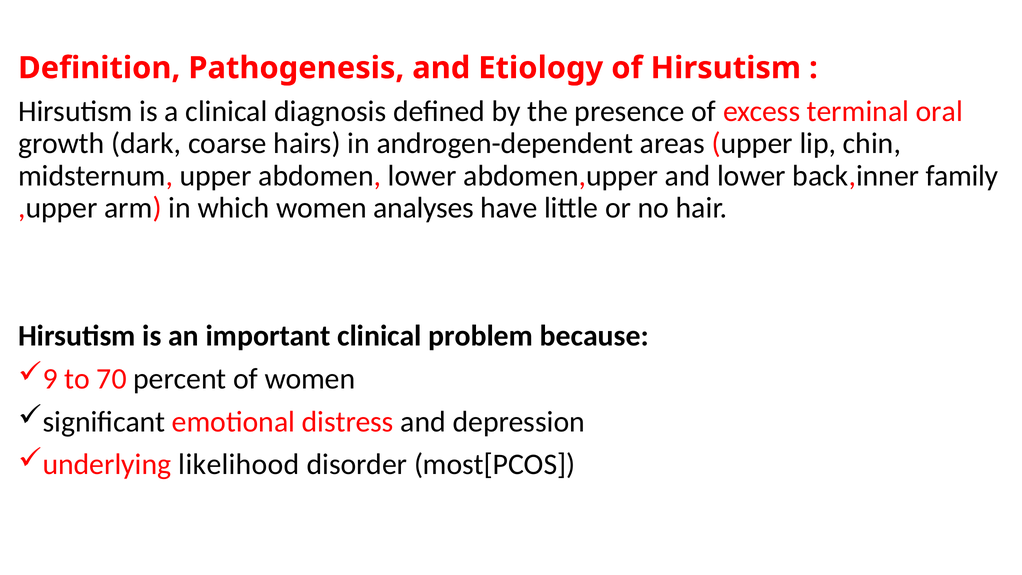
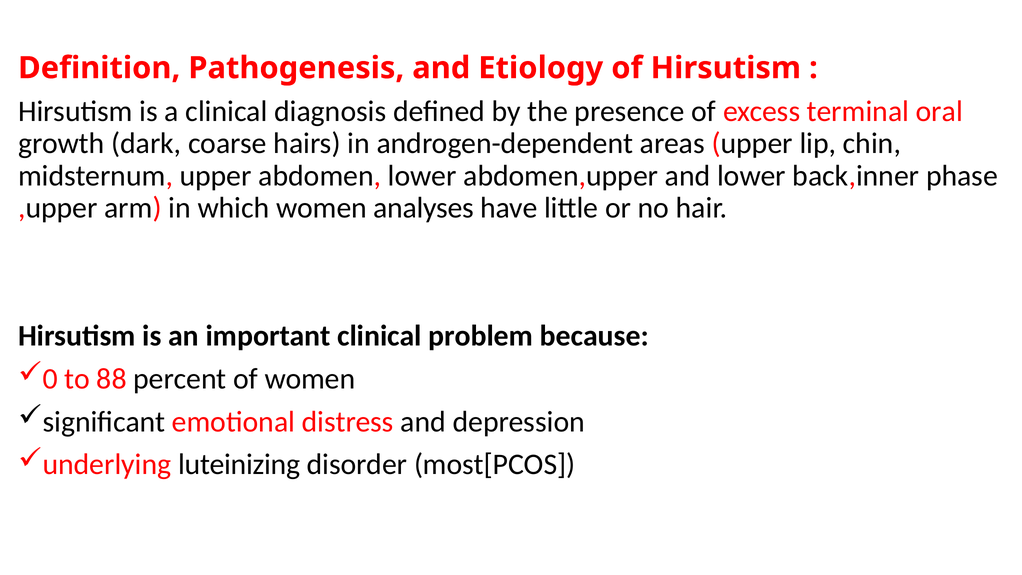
family: family -> phase (962, 176)
9: 9 -> 0 (50, 379)
70: 70 -> 88 (112, 379)
likelihood: likelihood -> luteinizing (239, 464)
